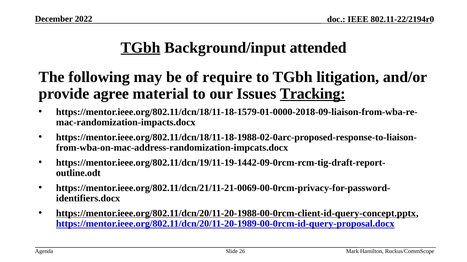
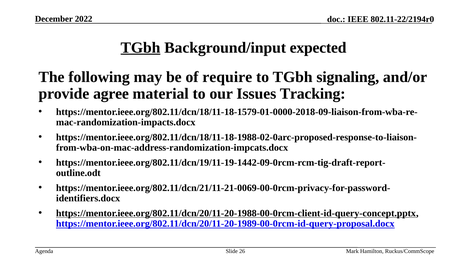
attended: attended -> expected (318, 48)
litigation: litigation -> signaling (348, 77)
Tracking underline: present -> none (313, 94)
